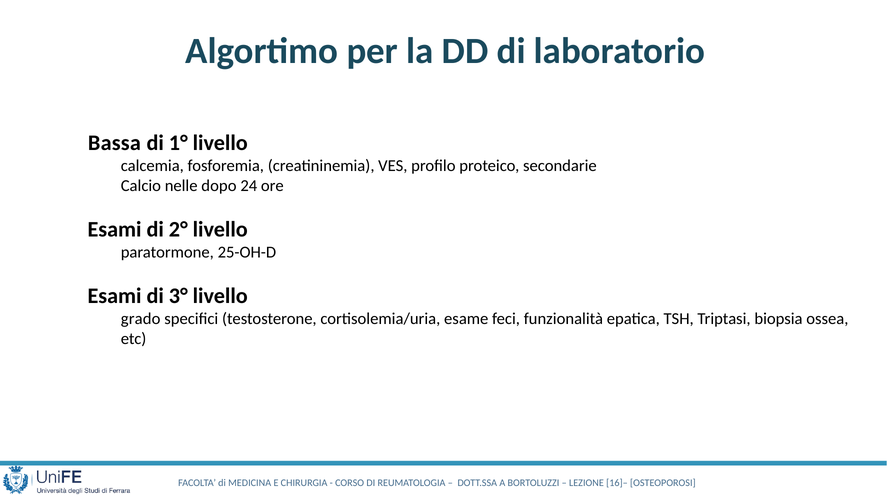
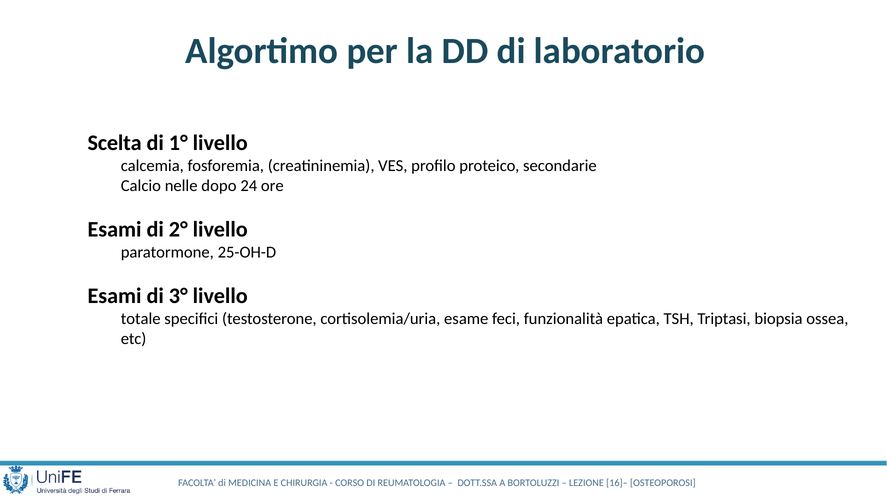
Bassa: Bassa -> Scelta (115, 143)
grado: grado -> totale (141, 319)
